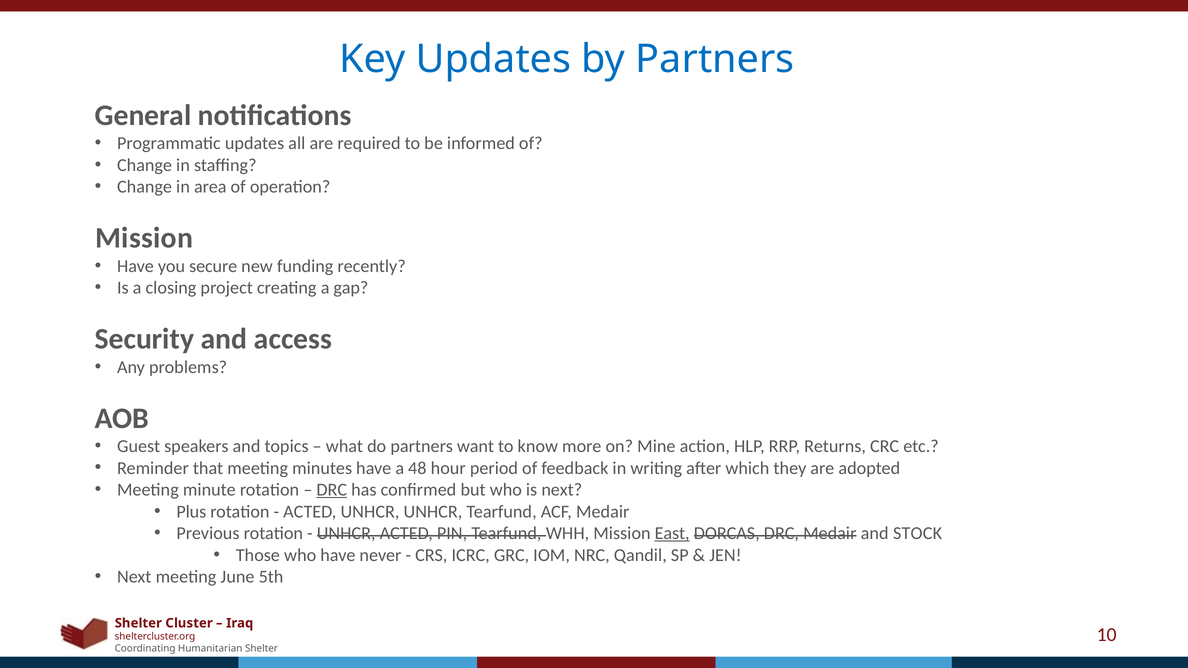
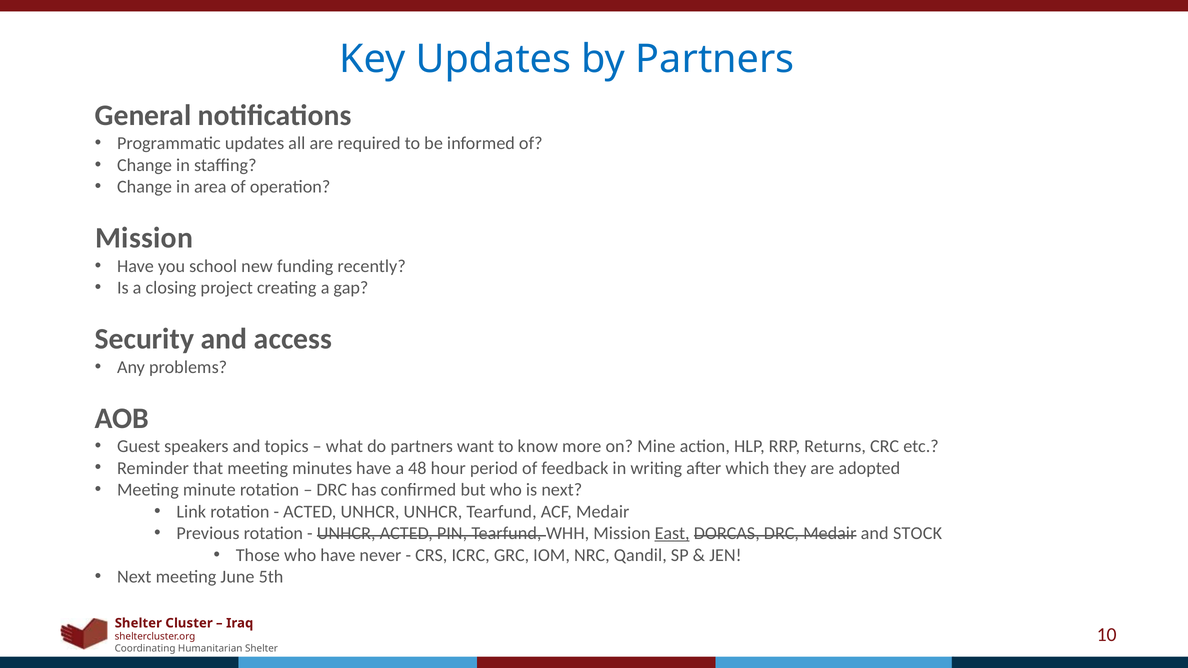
secure: secure -> school (213, 266)
DRC underline: present -> none (332, 490)
Plus: Plus -> Link (191, 512)
